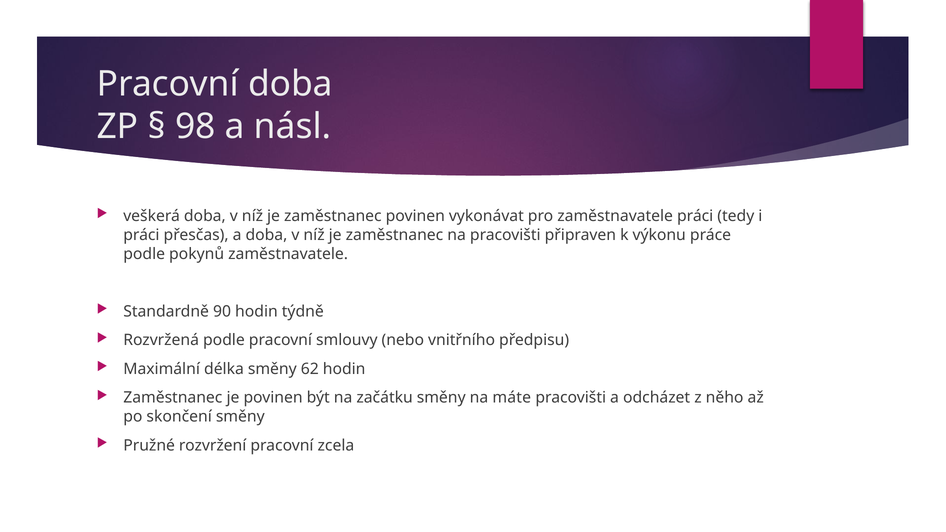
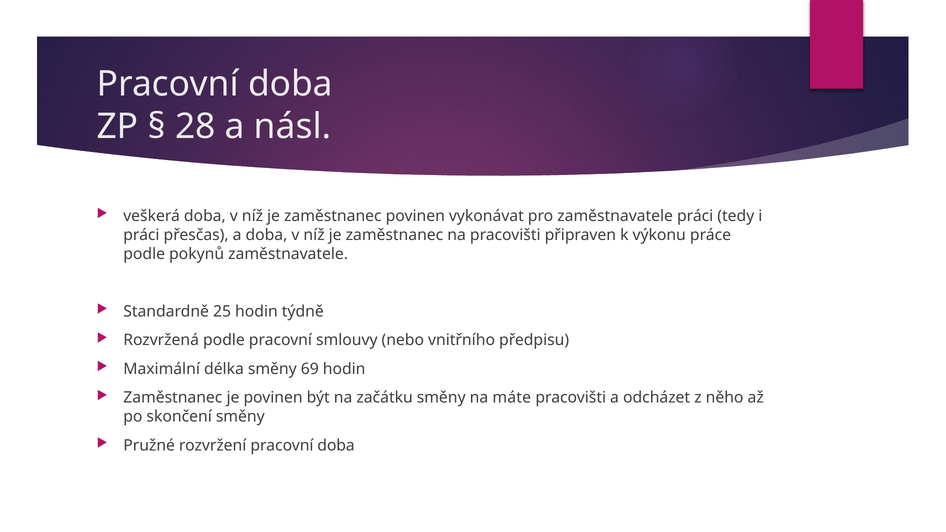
98: 98 -> 28 (195, 127)
90: 90 -> 25 (222, 311)
62: 62 -> 69 (310, 369)
rozvržení pracovní zcela: zcela -> doba (336, 445)
